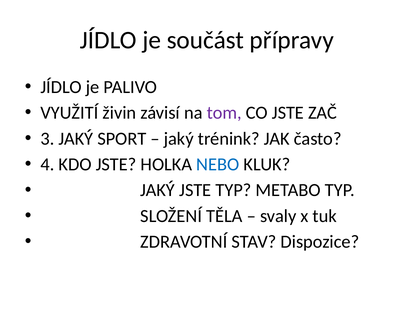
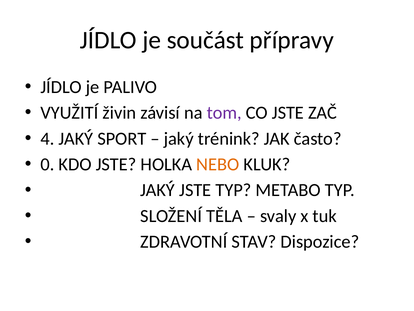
3: 3 -> 4 (47, 138)
4: 4 -> 0 (47, 164)
NEBO colour: blue -> orange (218, 164)
